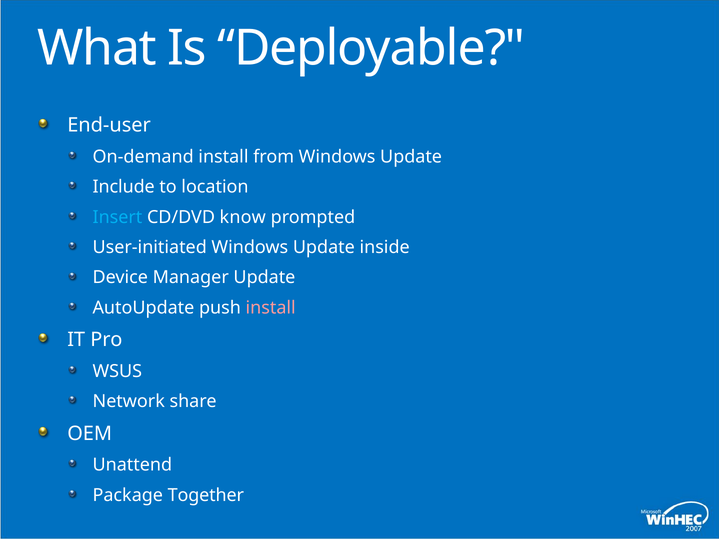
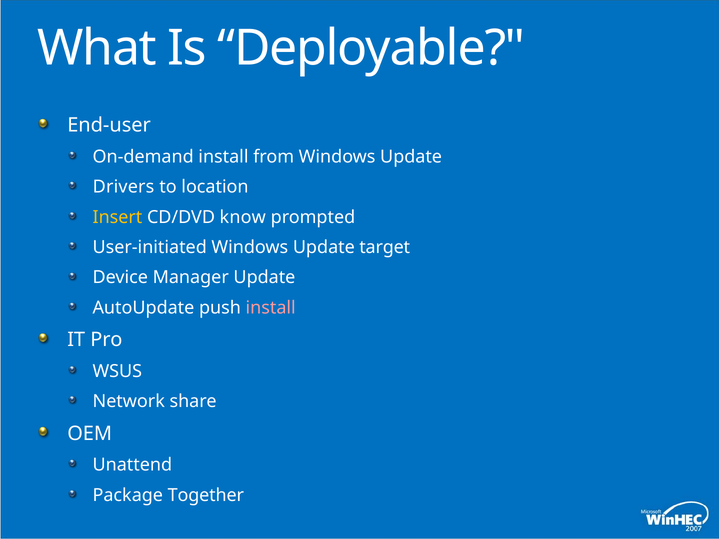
Include: Include -> Drivers (124, 187)
Insert colour: light blue -> yellow (117, 217)
inside: inside -> target (385, 247)
